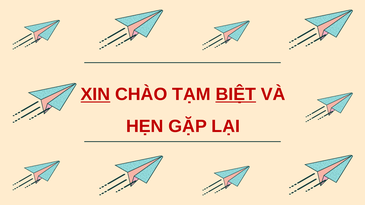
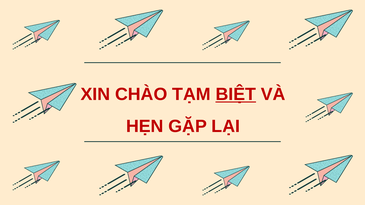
XIN underline: present -> none (95, 94)
